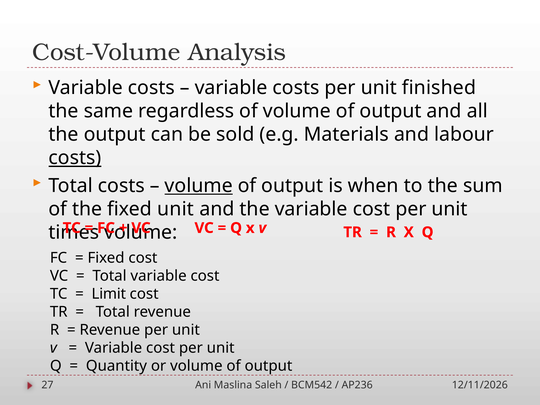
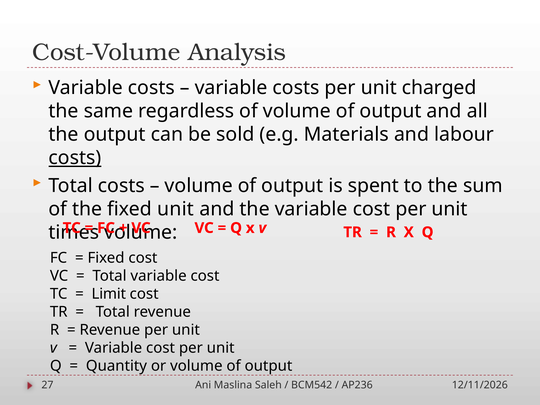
finished: finished -> charged (439, 88)
volume underline: present -> none (199, 186)
when: when -> spent (373, 186)
